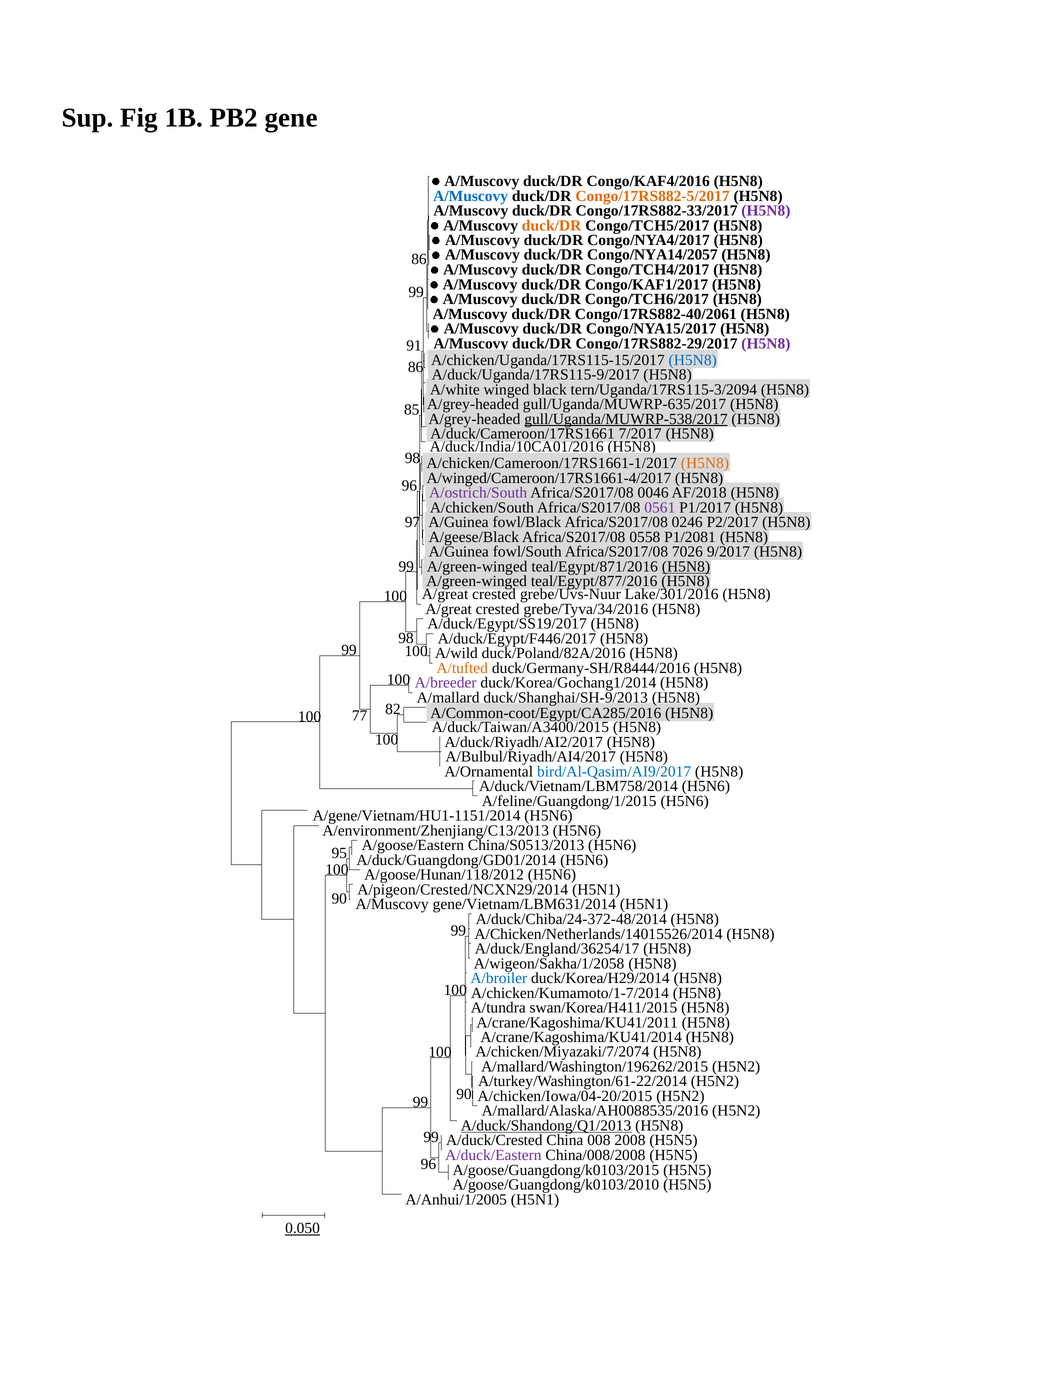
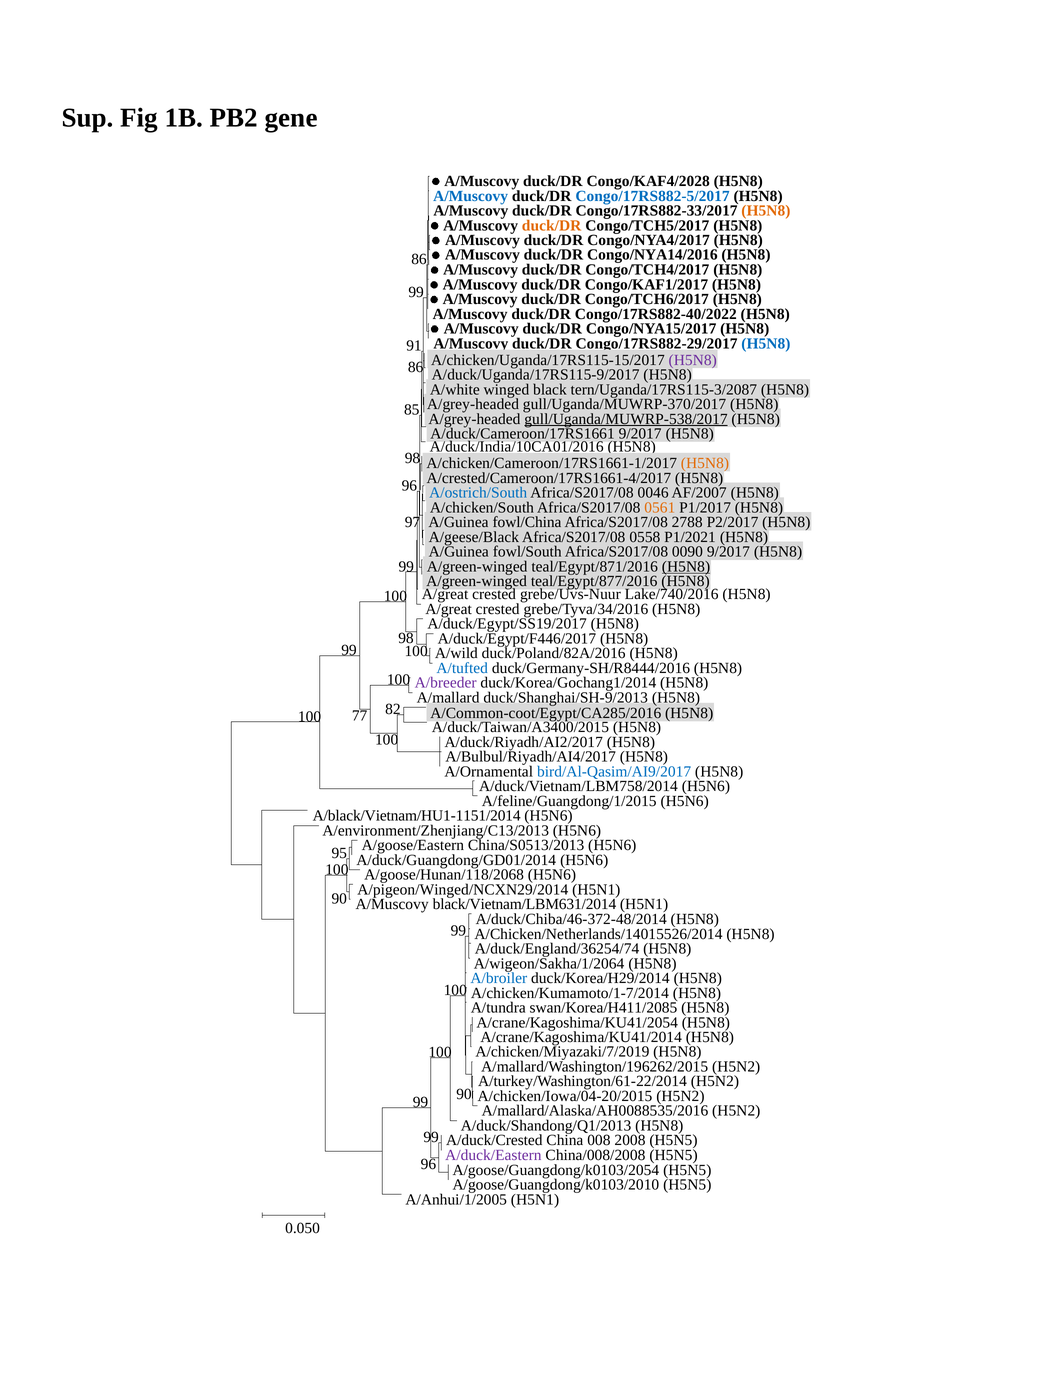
Congo/KAF4/2016: Congo/KAF4/2016 -> Congo/KAF4/2028 (648, 181)
Congo/17RS882-5/2017 colour: orange -> blue (653, 196)
H5N8 colour: purple -> orange (766, 211)
Congo/NYA14/2057: Congo/NYA14/2057 -> Congo/NYA14/2016 (652, 255)
Congo/17RS882-40/2061: Congo/17RS882-40/2061 -> Congo/17RS882-40/2022 (656, 314)
H5N8 colour: purple -> blue (766, 344)
H5N8 colour: blue -> purple (693, 360)
tern/Uganda/17RS115-3/2094: tern/Uganda/17RS115-3/2094 -> tern/Uganda/17RS115-3/2087 (664, 389)
gull/Uganda/MUWRP-635/2017: gull/Uganda/MUWRP-635/2017 -> gull/Uganda/MUWRP-370/2017 (625, 404)
A/duck/Cameroon/17RS1661 7/2017: 7/2017 -> 9/2017 (640, 434)
A/winged/Cameroon/17RS1661-4/2017: A/winged/Cameroon/17RS1661-4/2017 -> A/crested/Cameroon/17RS1661-4/2017 (549, 478)
A/ostrich/South colour: purple -> blue (478, 493)
AF/2018: AF/2018 -> AF/2007 (699, 493)
0561 colour: purple -> orange (660, 508)
fowl/Black: fowl/Black -> fowl/China (527, 522)
0246: 0246 -> 2788 (687, 522)
P1/2081: P1/2081 -> P1/2021 (690, 537)
7026: 7026 -> 0090 (687, 552)
Lake/301/2016: Lake/301/2016 -> Lake/740/2016 (672, 594)
A/tufted colour: orange -> blue (462, 668)
A/gene/Vietnam/HU1-1151/2014: A/gene/Vietnam/HU1-1151/2014 -> A/black/Vietnam/HU1-1151/2014 (417, 816)
A/goose/Hunan/118/2012: A/goose/Hunan/118/2012 -> A/goose/Hunan/118/2068 (444, 875)
A/pigeon/Crested/NCXN29/2014: A/pigeon/Crested/NCXN29/2014 -> A/pigeon/Winged/NCXN29/2014 (463, 890)
gene/Vietnam/LBM631/2014: gene/Vietnam/LBM631/2014 -> black/Vietnam/LBM631/2014 (524, 904)
A/duck/Chiba/24-372-48/2014: A/duck/Chiba/24-372-48/2014 -> A/duck/Chiba/46-372-48/2014 (571, 919)
A/duck/England/36254/17: A/duck/England/36254/17 -> A/duck/England/36254/74 (557, 949)
A/wigeon/Sakha/1/2058: A/wigeon/Sakha/1/2058 -> A/wigeon/Sakha/1/2064 (549, 963)
swan/Korea/H411/2015: swan/Korea/H411/2015 -> swan/Korea/H411/2085 (603, 1008)
A/crane/Kagoshima/KU41/2011: A/crane/Kagoshima/KU41/2011 -> A/crane/Kagoshima/KU41/2054 (577, 1022)
A/chicken/Miyazaki/7/2074: A/chicken/Miyazaki/7/2074 -> A/chicken/Miyazaki/7/2019 (562, 1052)
A/duck/Shandong/Q1/2013 underline: present -> none (546, 1126)
A/goose/Guangdong/k0103/2015: A/goose/Guangdong/k0103/2015 -> A/goose/Guangdong/k0103/2054 (556, 1170)
0.050 underline: present -> none (303, 1228)
